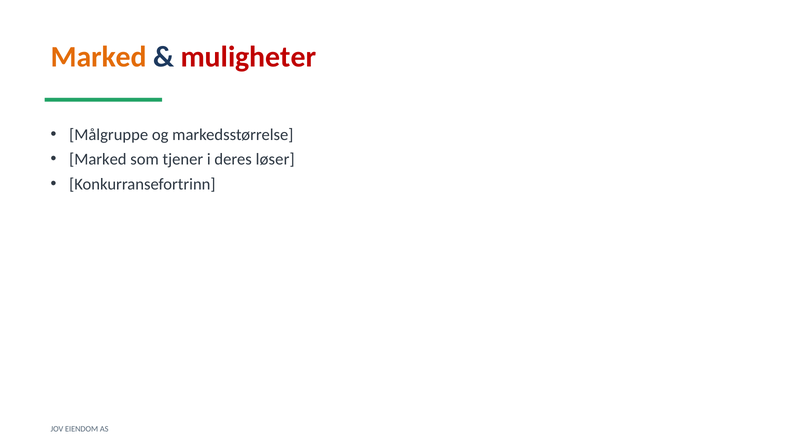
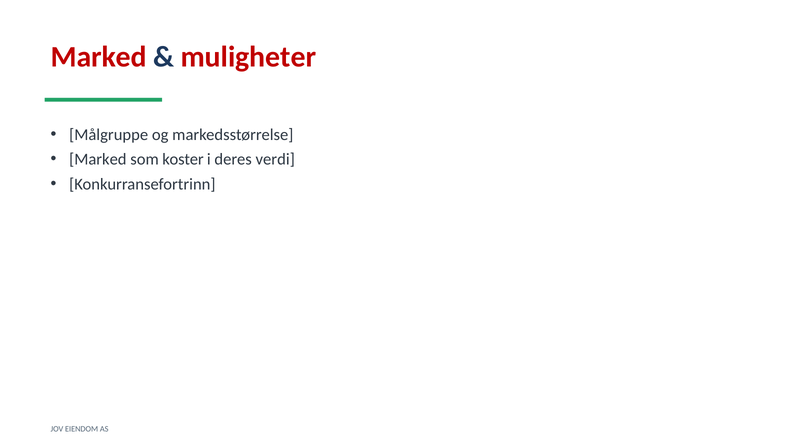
Marked colour: orange -> red (99, 57)
tjener: tjener -> koster (183, 160)
løser: løser -> verdi (275, 160)
